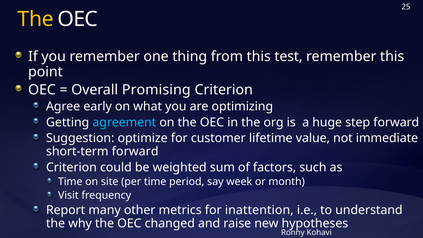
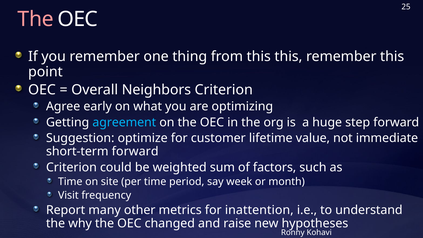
The colour: yellow -> pink (36, 19)
this test: test -> this (288, 56)
Promising: Promising -> Neighbors (156, 90)
